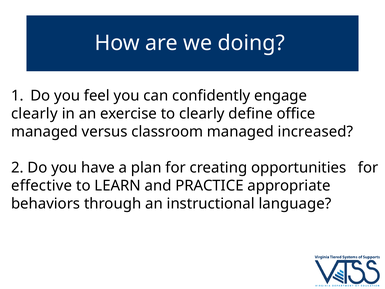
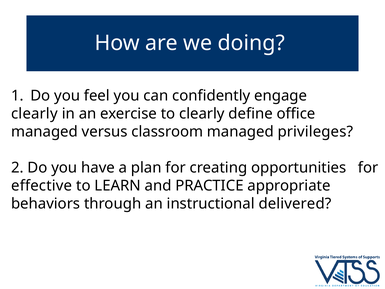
increased: increased -> privileges (315, 132)
language: language -> delivered (295, 204)
